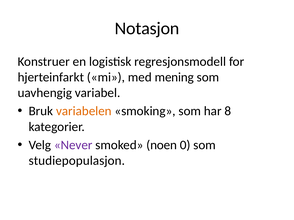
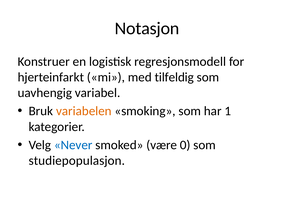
mening: mening -> tilfeldig (174, 77)
8: 8 -> 1 (228, 111)
Never colour: purple -> blue (73, 145)
noen: noen -> være (162, 145)
